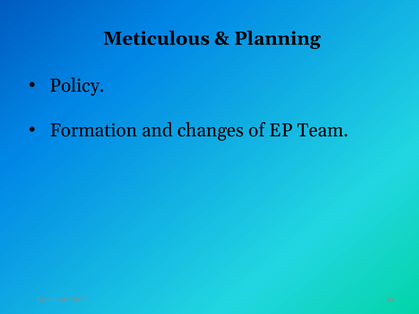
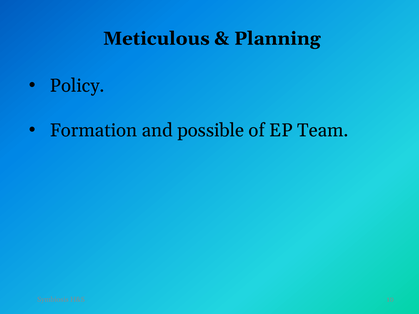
changes: changes -> possible (211, 131)
